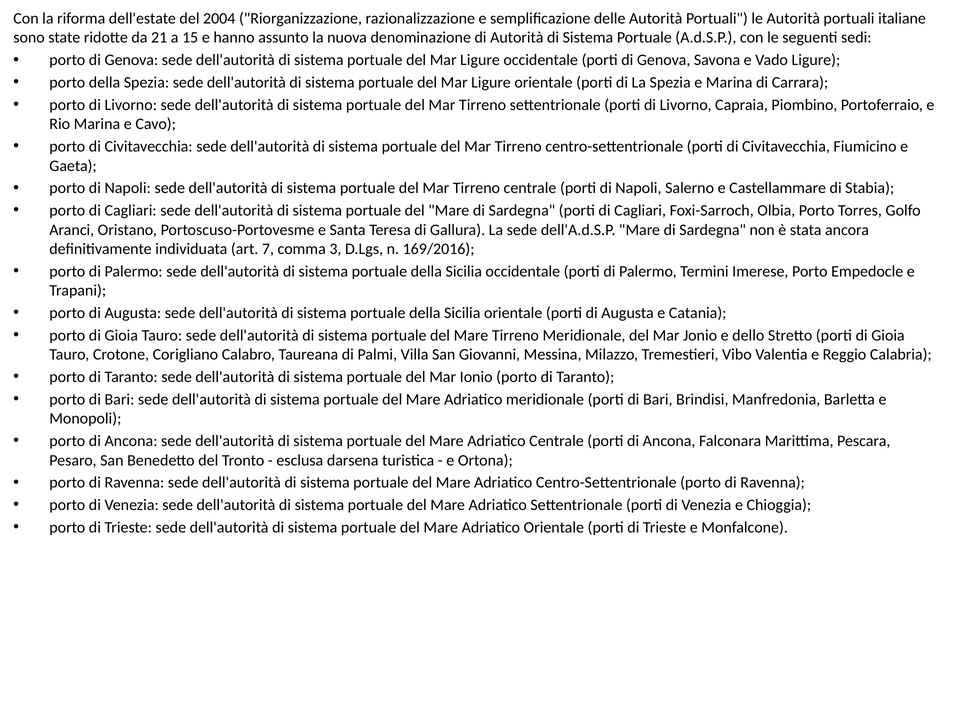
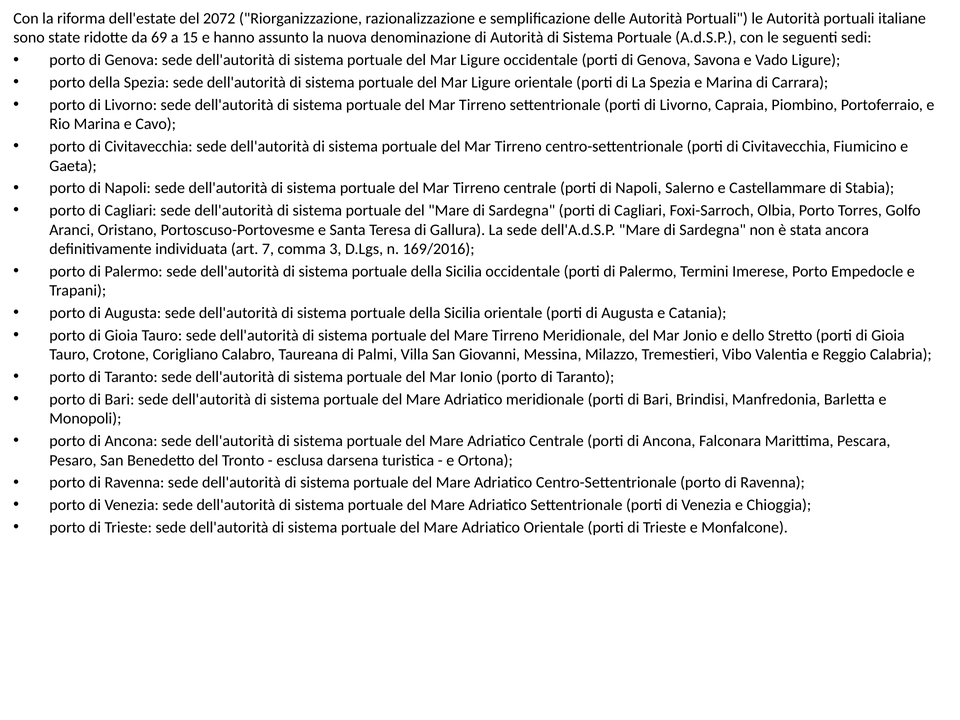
2004: 2004 -> 2072 (219, 18)
21: 21 -> 69 (159, 38)
